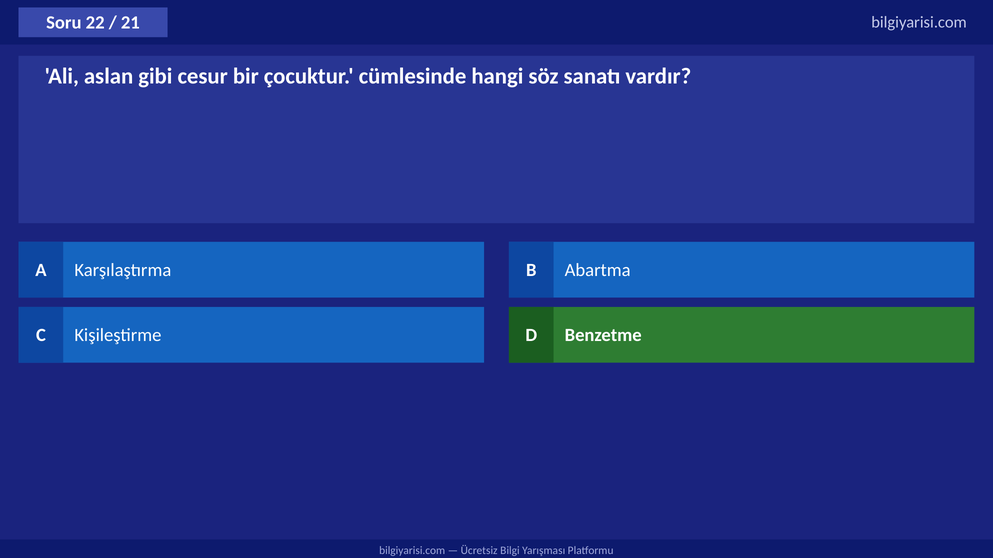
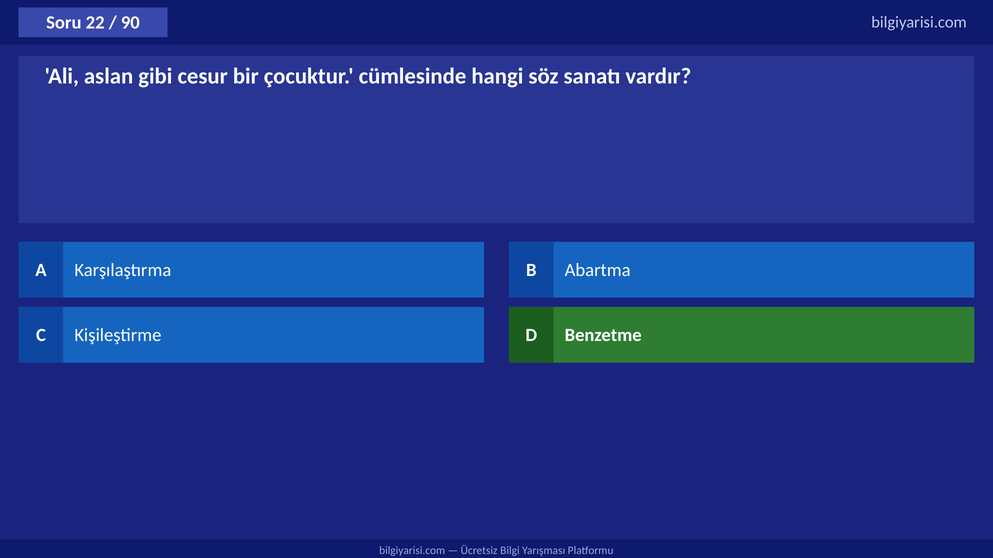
21: 21 -> 90 (130, 23)
